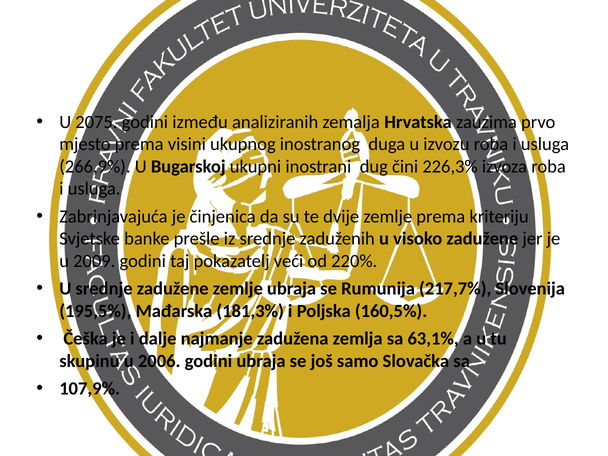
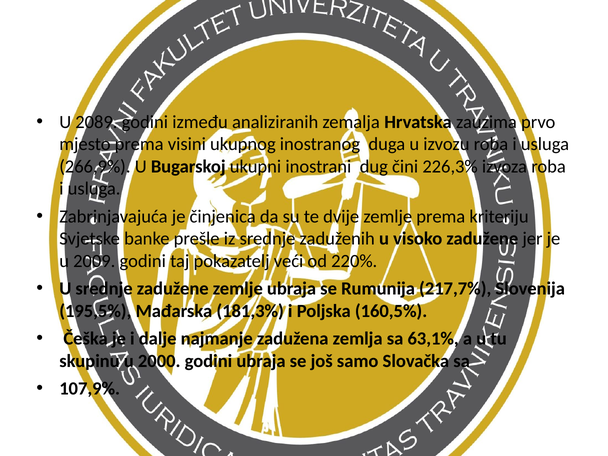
2075: 2075 -> 2089 (96, 122)
2006: 2006 -> 2000 (159, 361)
